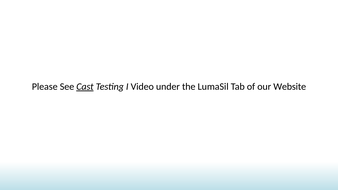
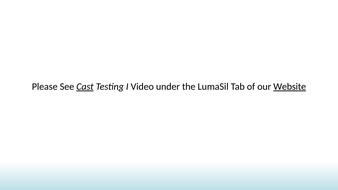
Website underline: none -> present (290, 87)
